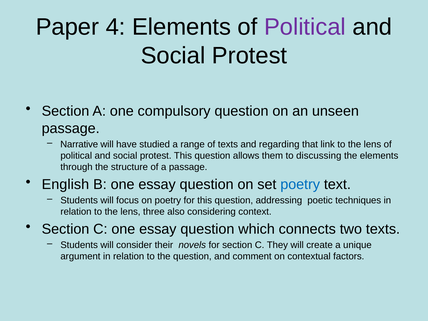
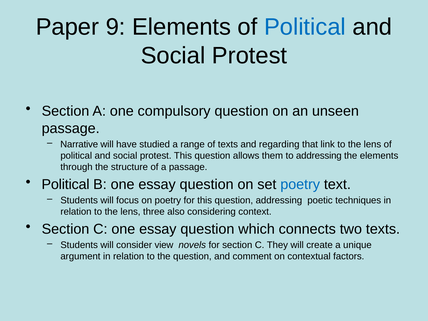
4: 4 -> 9 (116, 27)
Political colour: purple -> blue (305, 27)
to discussing: discussing -> addressing (319, 156)
English: English -> Political (66, 184)
their: their -> view (164, 245)
